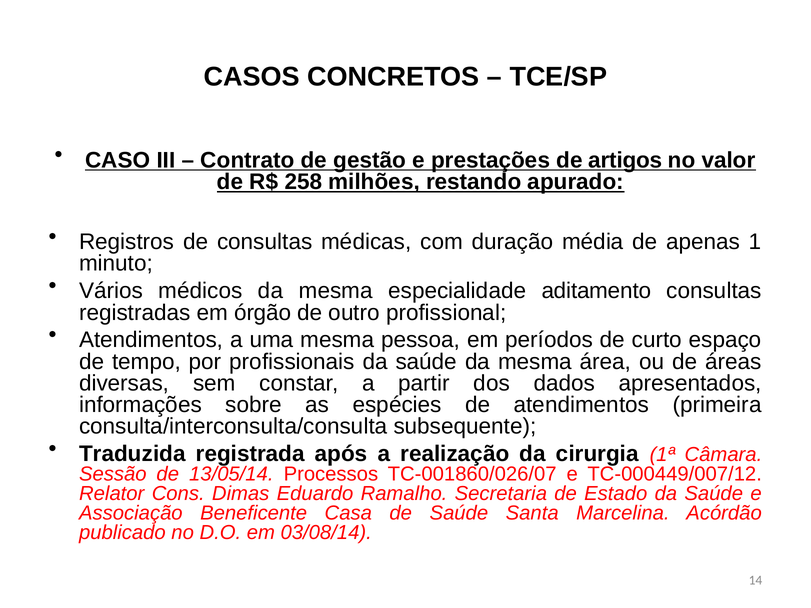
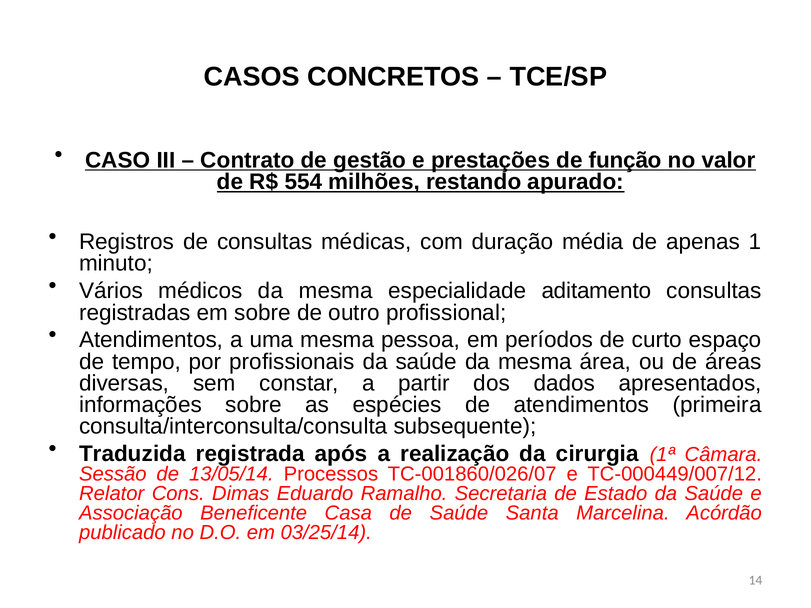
artigos: artigos -> função (625, 160)
258: 258 -> 554 (303, 182)
em órgão: órgão -> sobre (263, 313)
03/08/14: 03/08/14 -> 03/25/14 (326, 533)
